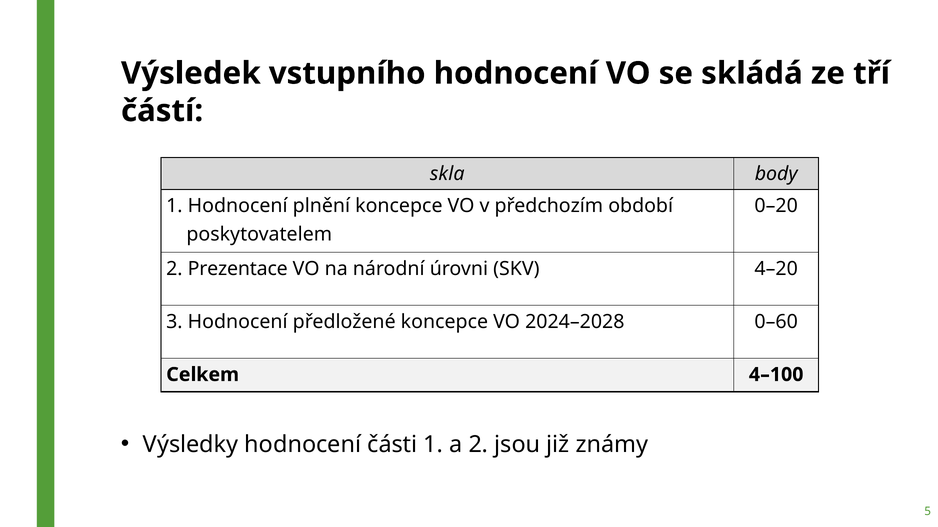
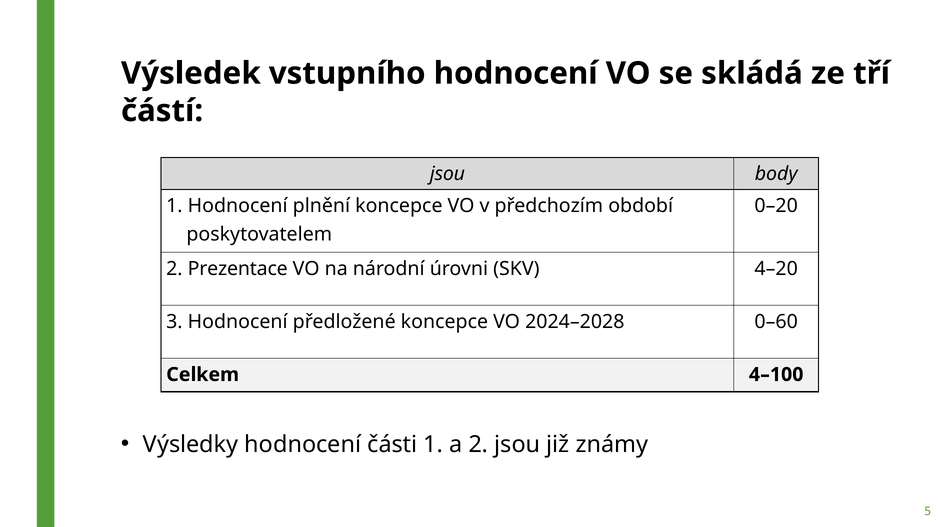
skla: skla -> jsou (447, 174)
